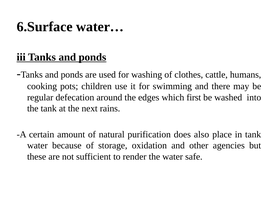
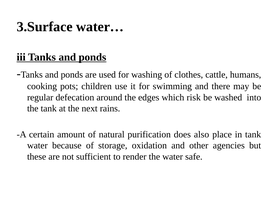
6.Surface: 6.Surface -> 3.Surface (45, 27)
first: first -> risk (194, 98)
